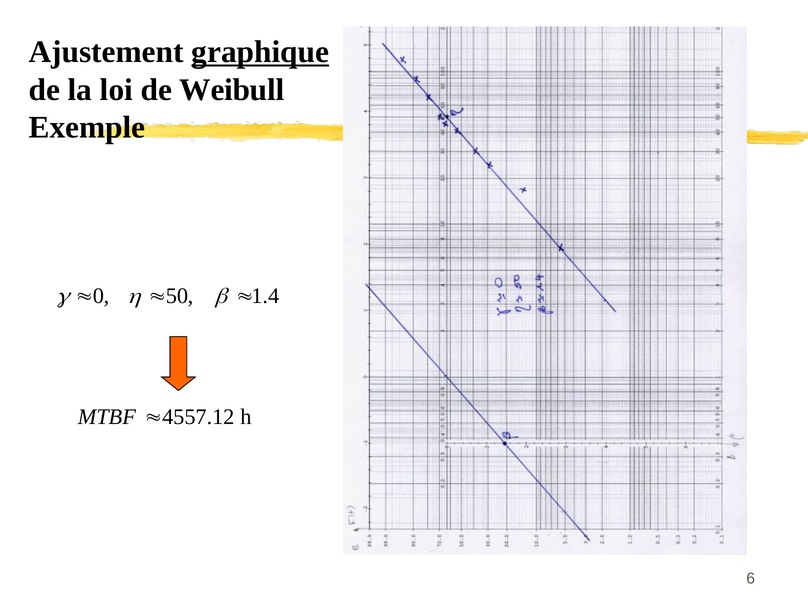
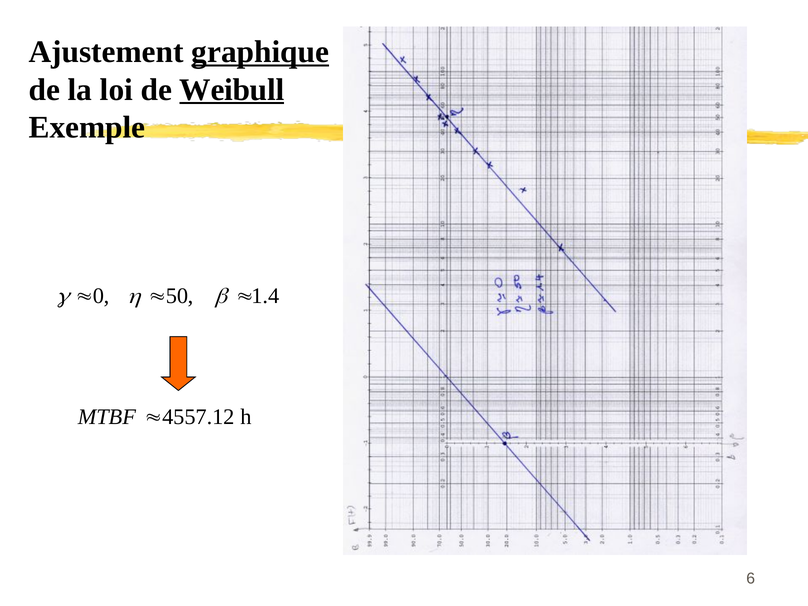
Weibull underline: none -> present (232, 90)
